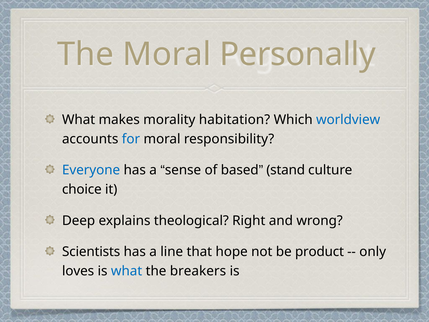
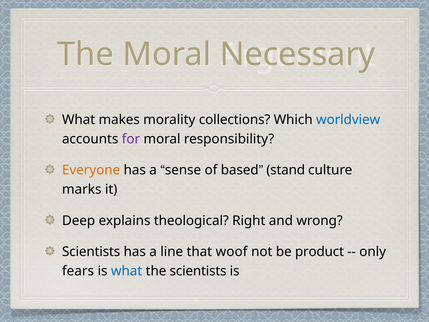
Personally: Personally -> Necessary (298, 54)
habitation: habitation -> collections (235, 120)
for colour: blue -> purple (131, 139)
Everyone colour: blue -> orange (91, 170)
choice: choice -> marks (82, 189)
hope: hope -> woof (232, 251)
loves: loves -> fears (78, 271)
the breakers: breakers -> scientists (198, 271)
